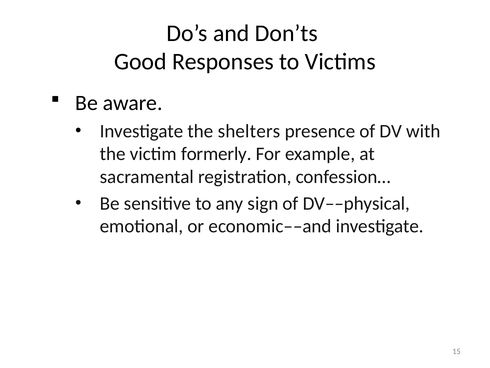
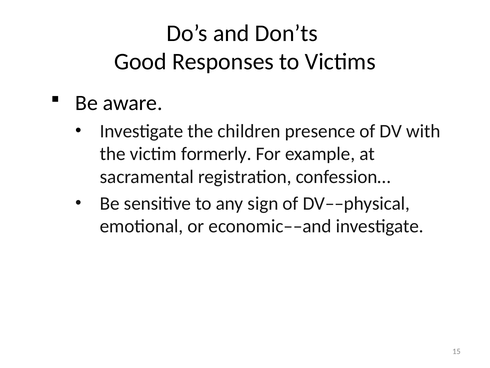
shelters: shelters -> children (249, 131)
